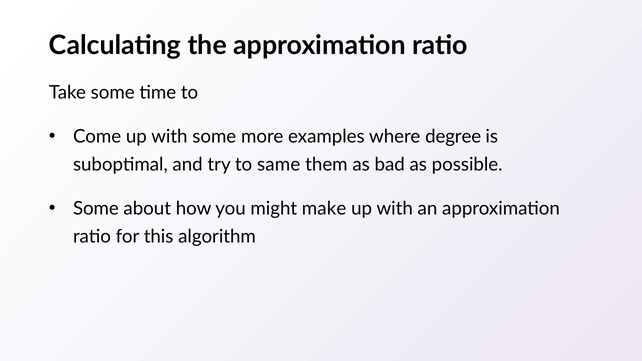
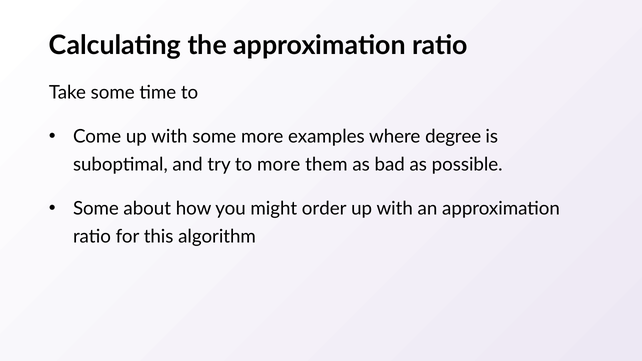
to same: same -> more (279, 165)
make: make -> order (324, 209)
